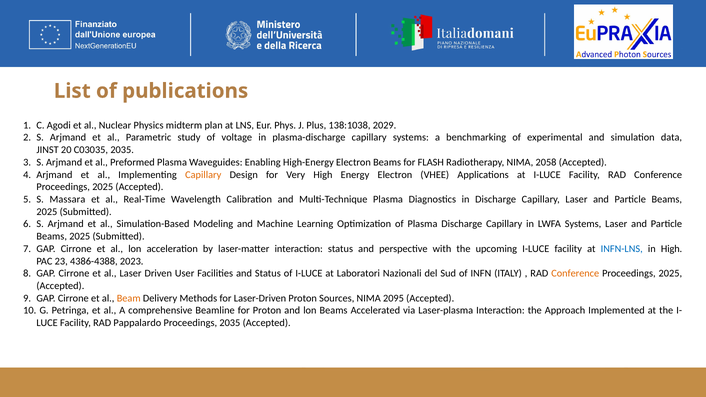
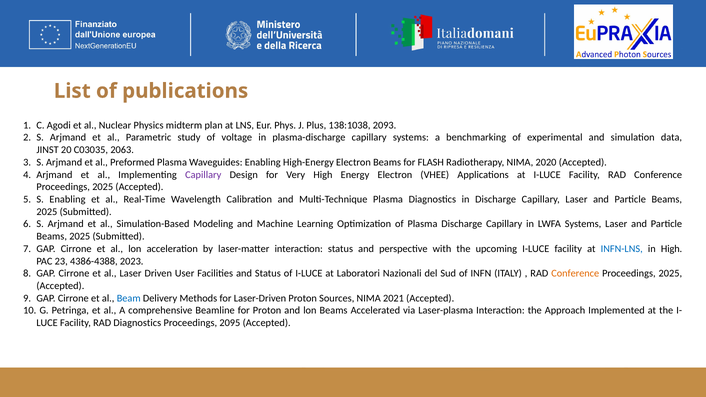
2029: 2029 -> 2093 (385, 125)
C03035 2035: 2035 -> 2063 (122, 150)
2058: 2058 -> 2020 (546, 162)
Capillary colour: orange -> purple (203, 175)
S Massara: Massara -> Enabling (67, 199)
Beam colour: orange -> blue (129, 298)
2095: 2095 -> 2021 (393, 298)
RAD Pappalardo: Pappalardo -> Diagnostics (137, 323)
Proceedings 2035: 2035 -> 2095 (230, 323)
